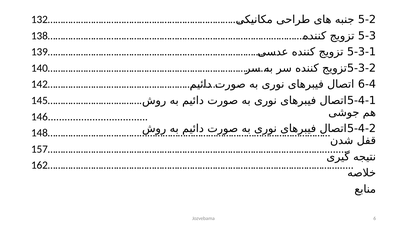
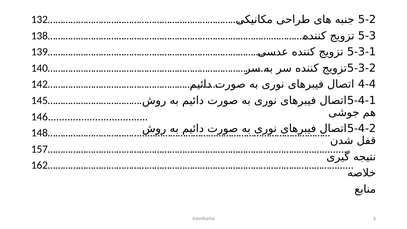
6-4: 6-4 -> 4-4 (367, 84)
